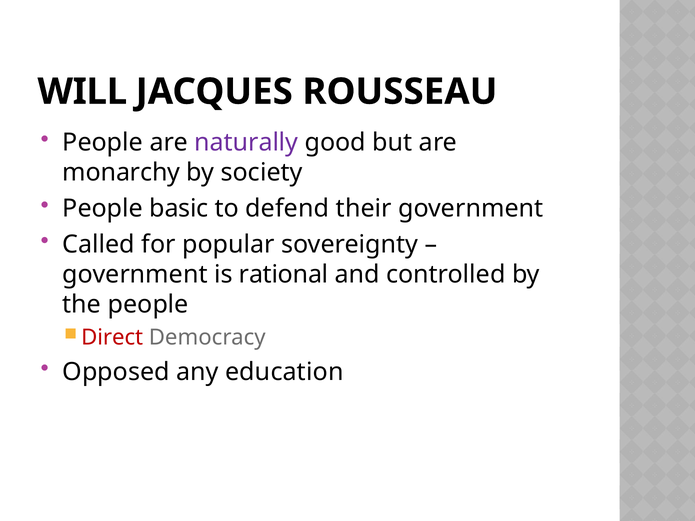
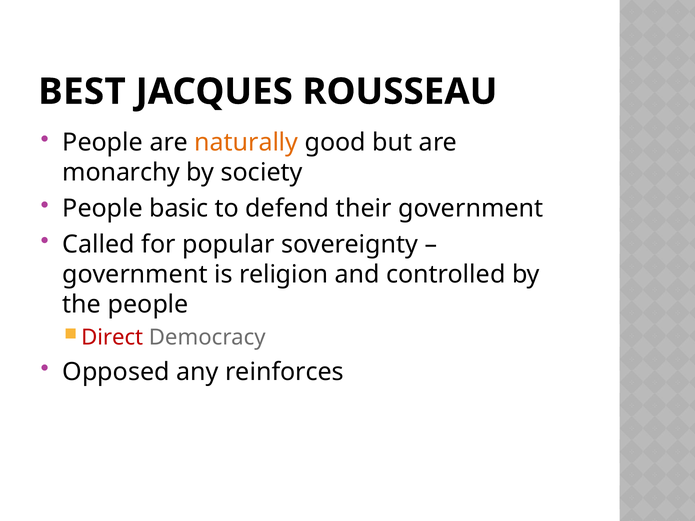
WILL: WILL -> BEST (82, 92)
naturally colour: purple -> orange (246, 143)
rational: rational -> religion (284, 275)
education: education -> reinforces (284, 372)
